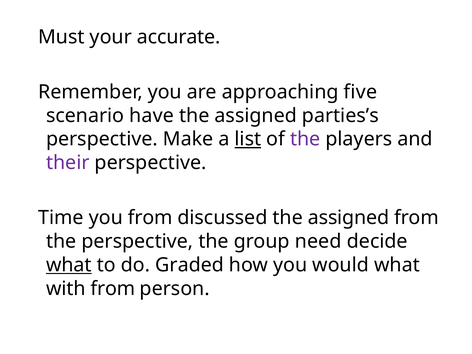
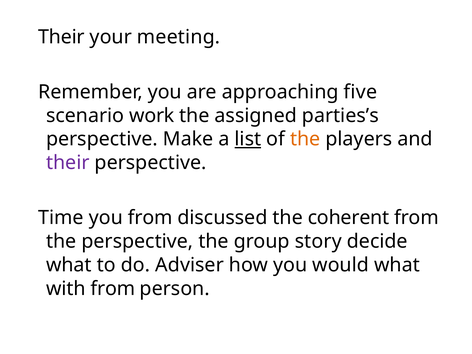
Must: Must -> Their (61, 37)
accurate: accurate -> meeting (179, 37)
have: have -> work (152, 116)
the colour: purple -> orange (305, 139)
discussed the assigned: assigned -> coherent (349, 218)
need: need -> story (318, 241)
what underline: present -> none (69, 265)
Graded: Graded -> Adviser (190, 265)
